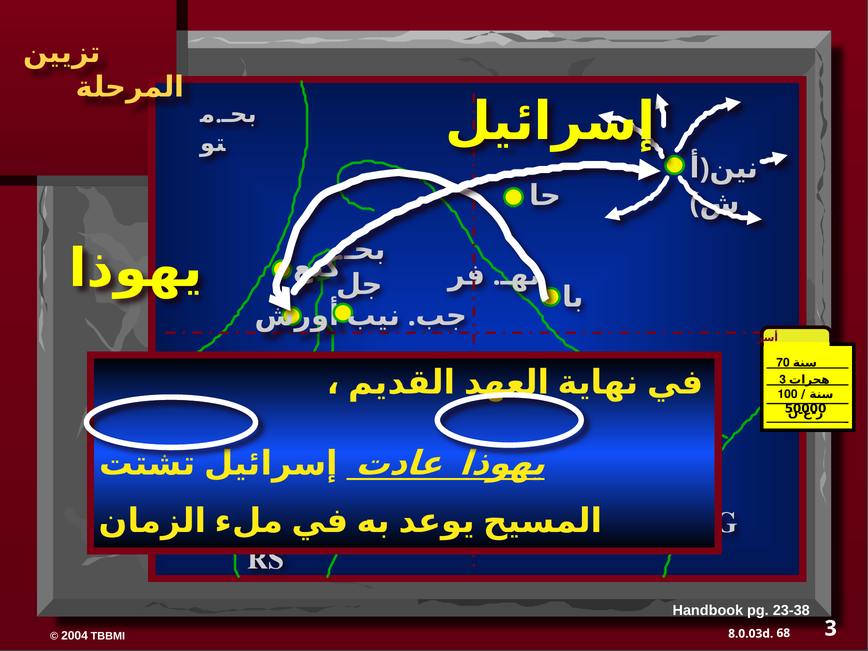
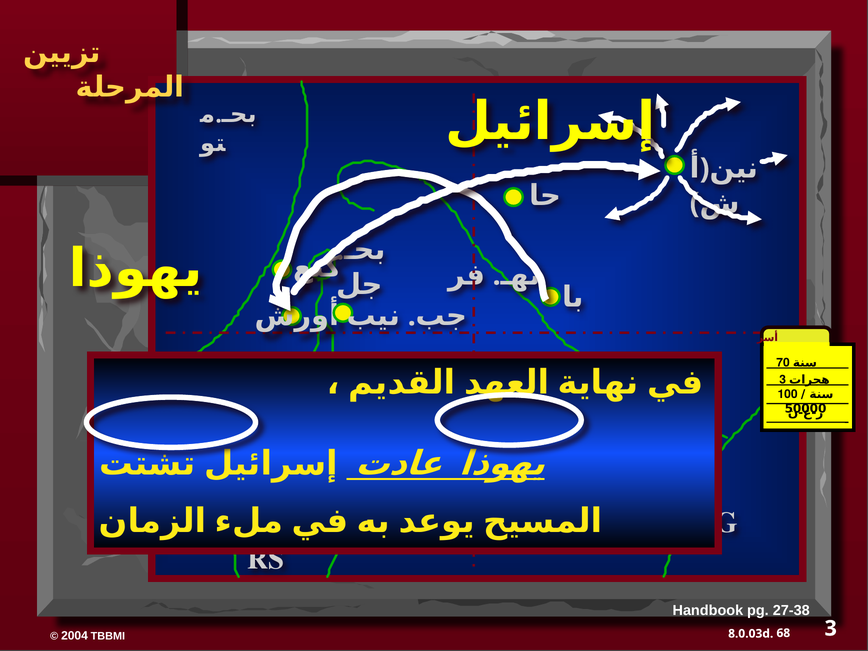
23-38: 23-38 -> 27-38 (791, 611)
